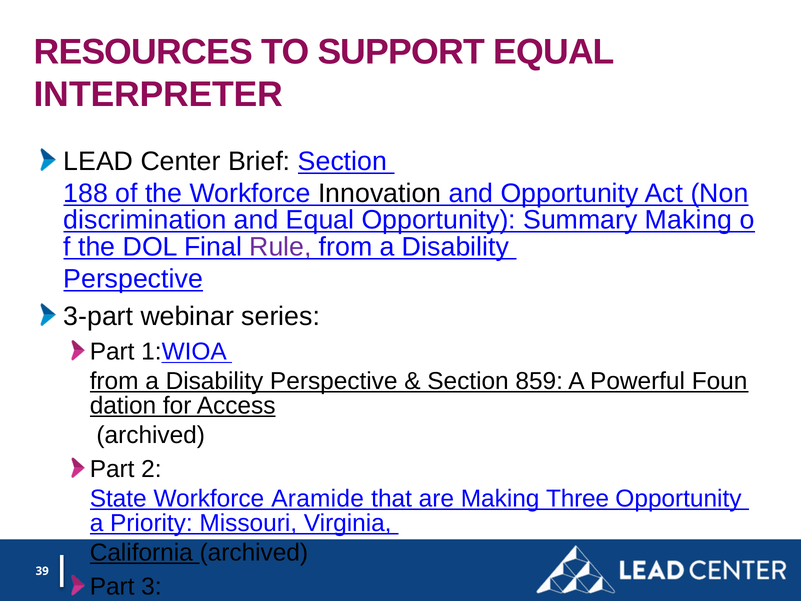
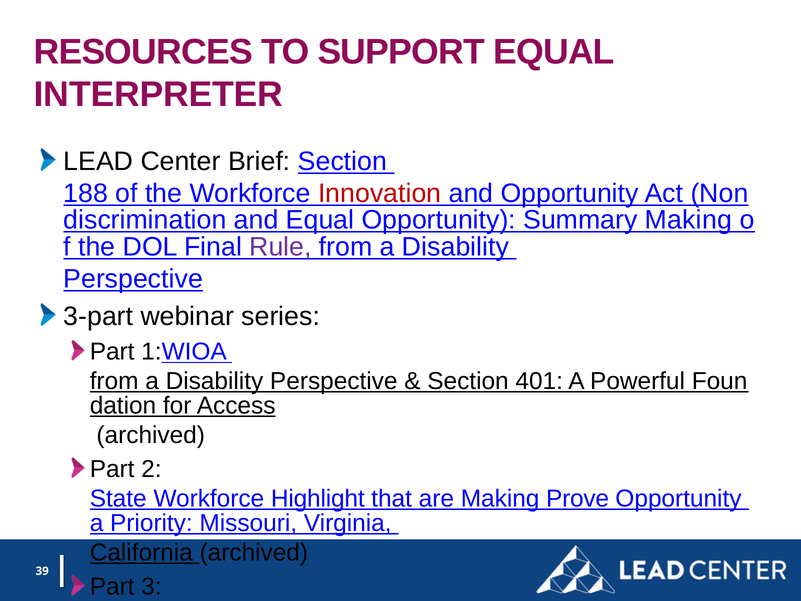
Innovation colour: black -> red (380, 193)
859: 859 -> 401 (539, 381)
Aramide: Aramide -> Highlight (318, 498)
Three: Three -> Prove (578, 498)
